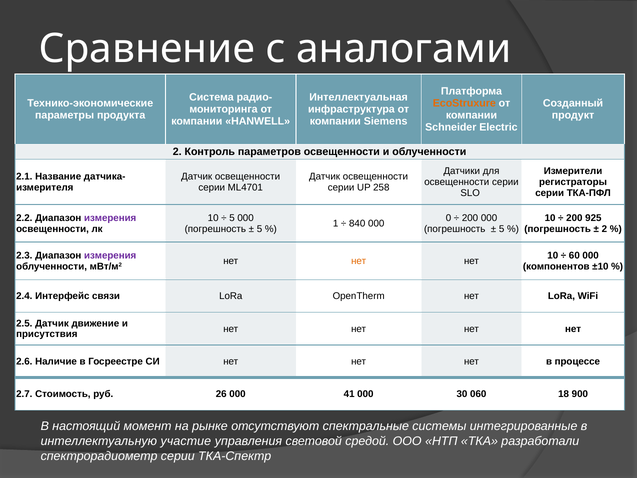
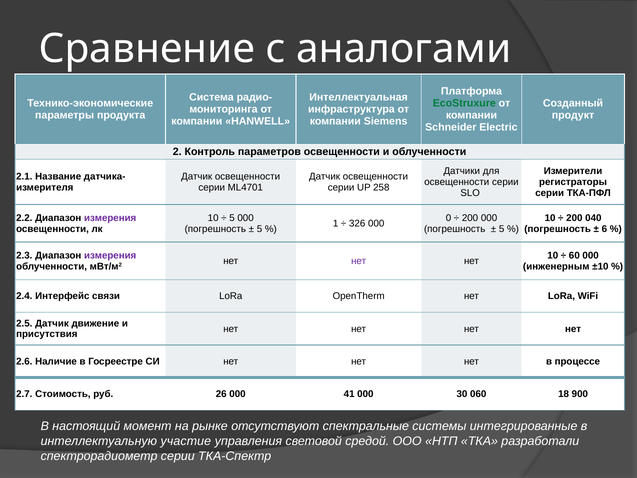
EcoStruxure colour: orange -> green (464, 103)
925: 925 -> 040 (593, 218)
840: 840 -> 326 (357, 223)
2: 2 -> 6 (604, 229)
нет colour: orange -> purple (359, 261)
компонентов: компонентов -> инженерным (556, 266)
